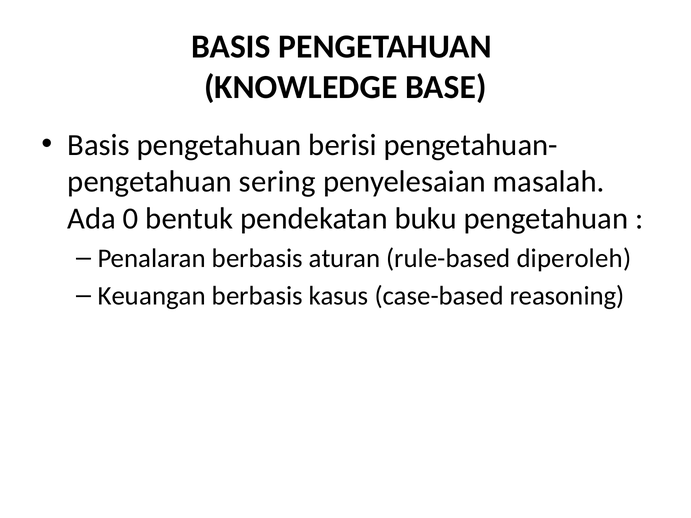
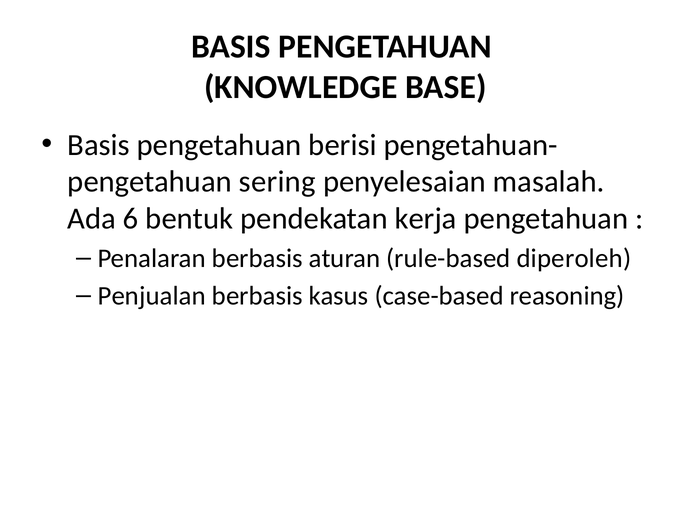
0: 0 -> 6 (131, 219)
buku: buku -> kerja (426, 219)
Keuangan: Keuangan -> Penjualan (152, 296)
